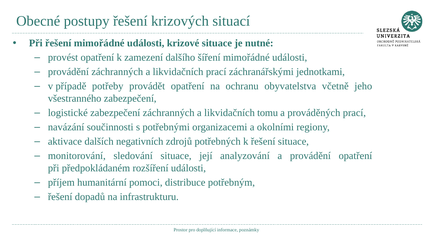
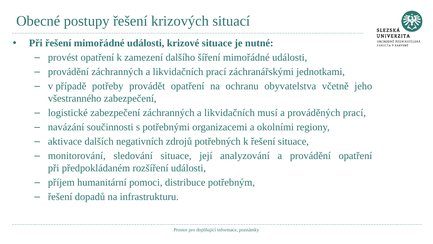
tomu: tomu -> musí (267, 113)
